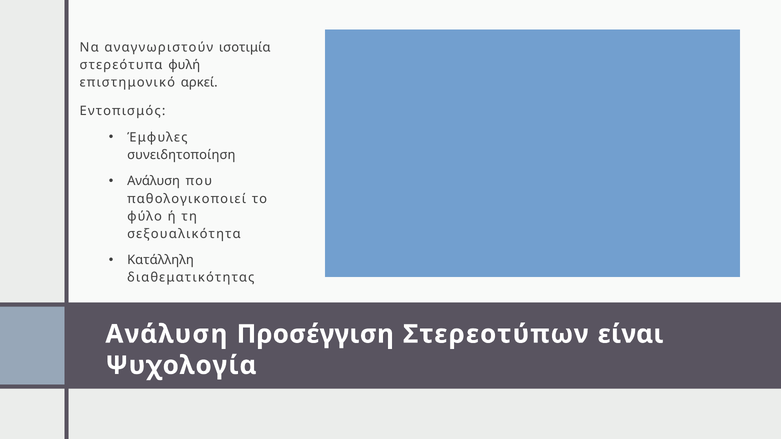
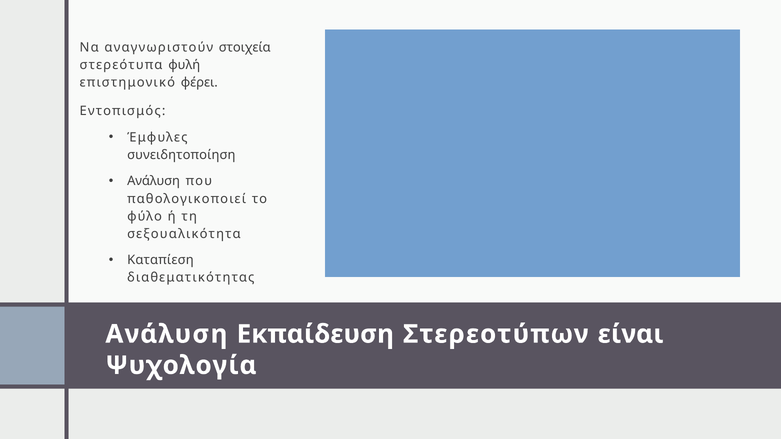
ισοτιμία: ισοτιμία -> στοιχεία (245, 47)
αρκεί: αρκεί -> φέρει (199, 82)
Κατάλληλη: Κατάλληλη -> Καταπίεση (160, 260)
Προσέγγιση: Προσέγγιση -> Εκπαίδευση (315, 334)
